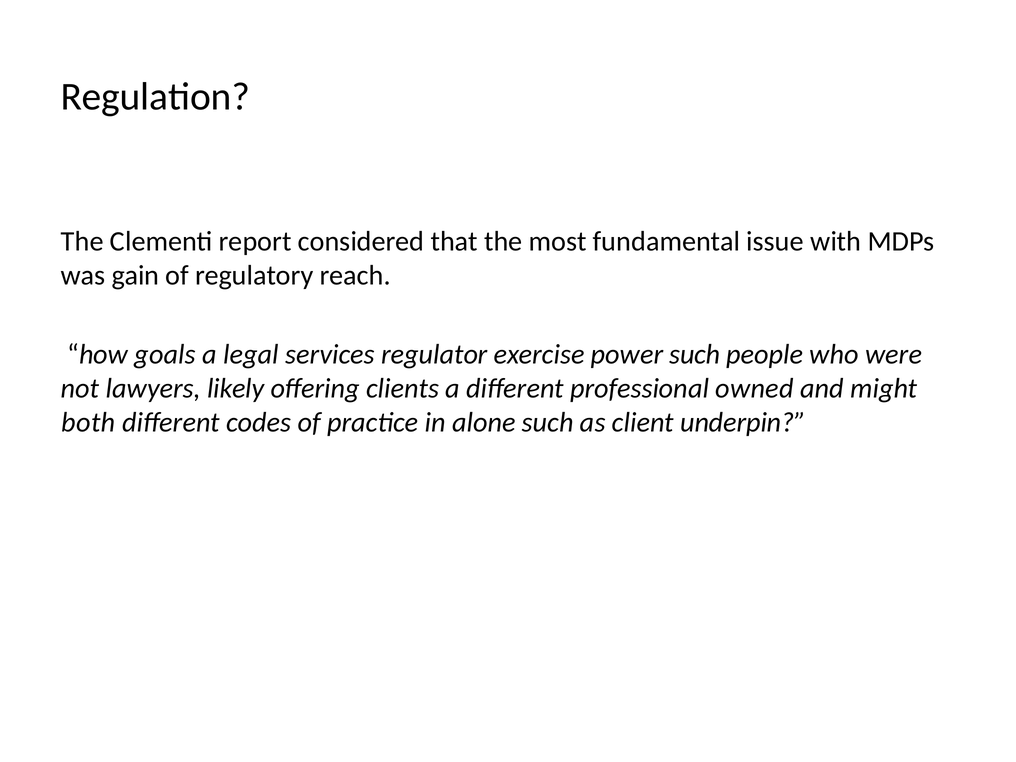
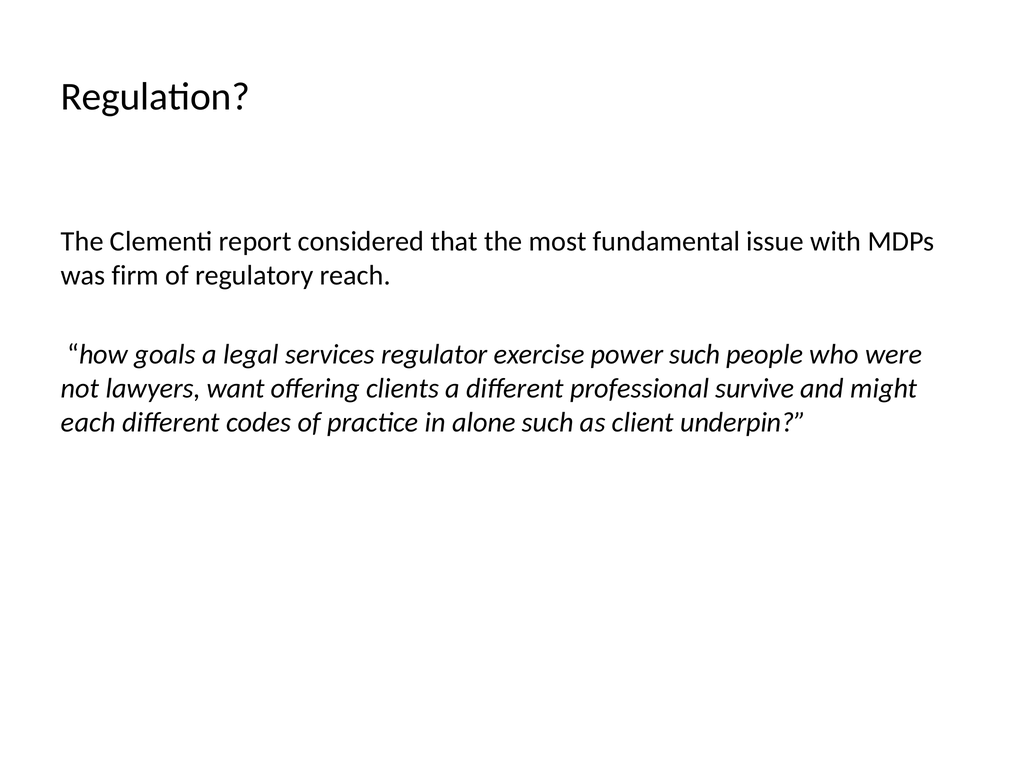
gain: gain -> firm (135, 275)
likely: likely -> want (236, 388)
owned: owned -> survive (755, 388)
both: both -> each (88, 422)
